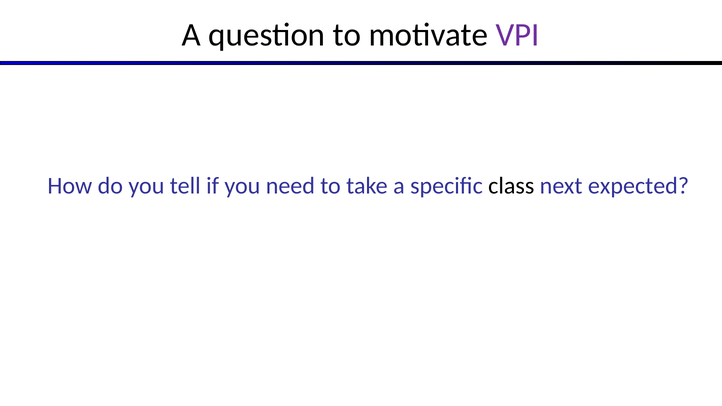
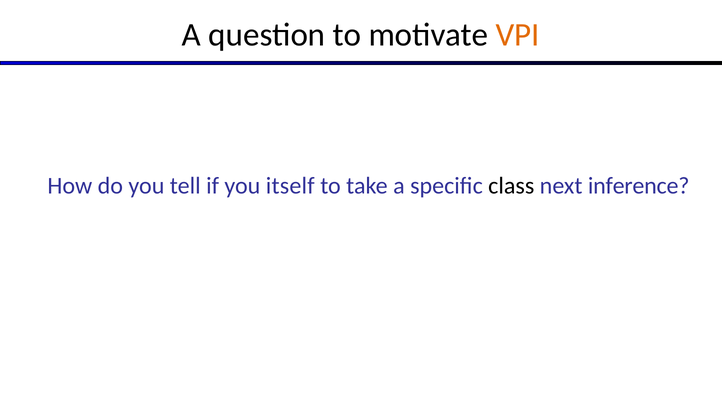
VPI colour: purple -> orange (518, 35)
need: need -> itself (290, 186)
expected: expected -> inference (639, 186)
